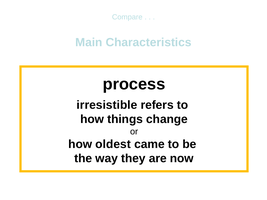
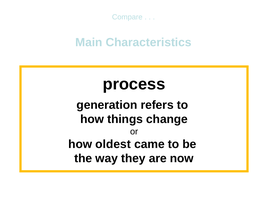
irresistible: irresistible -> generation (107, 105)
